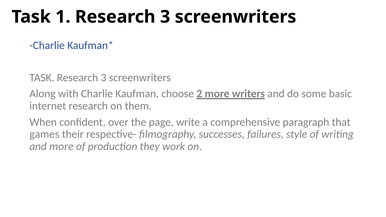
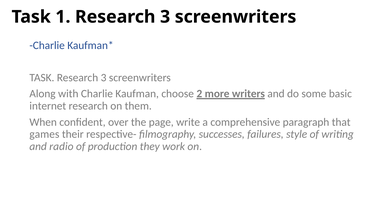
and more: more -> radio (61, 146)
